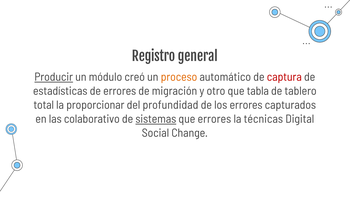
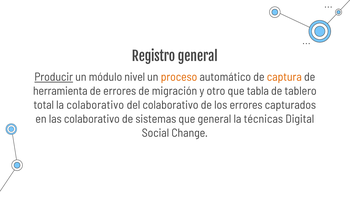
creó: creó -> nivel (135, 77)
captura colour: red -> orange (284, 77)
estadísticas: estadísticas -> herramienta (60, 91)
la proporcionar: proporcionar -> colaborativo (95, 105)
del profundidad: profundidad -> colaborativo (171, 105)
sistemas underline: present -> none (156, 119)
que errores: errores -> general (214, 119)
